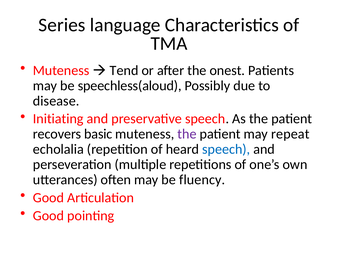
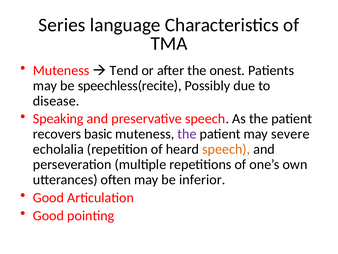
speechless(aloud: speechless(aloud -> speechless(recite (130, 85)
Initiating: Initiating -> Speaking (58, 119)
repeat: repeat -> severe (290, 134)
speech colour: blue -> orange (226, 149)
fluency: fluency -> inferior (202, 179)
